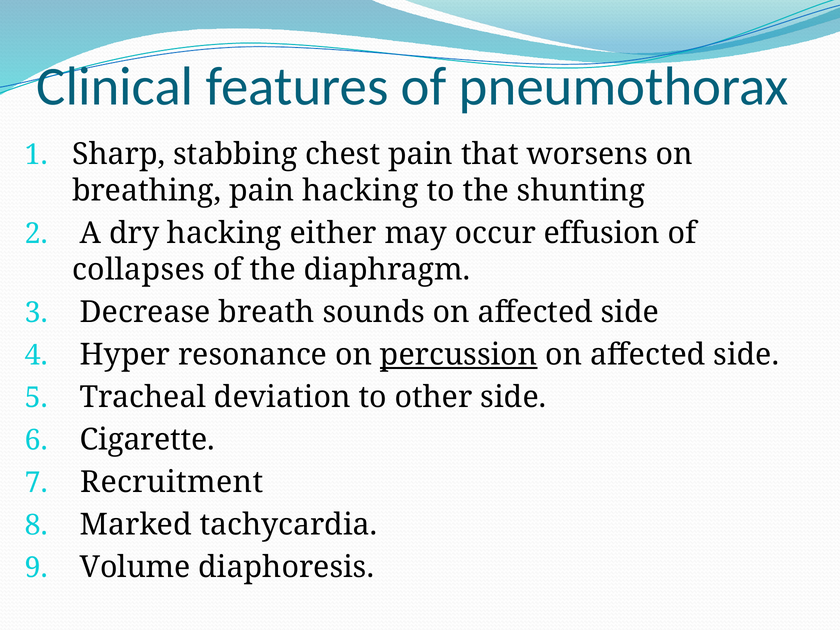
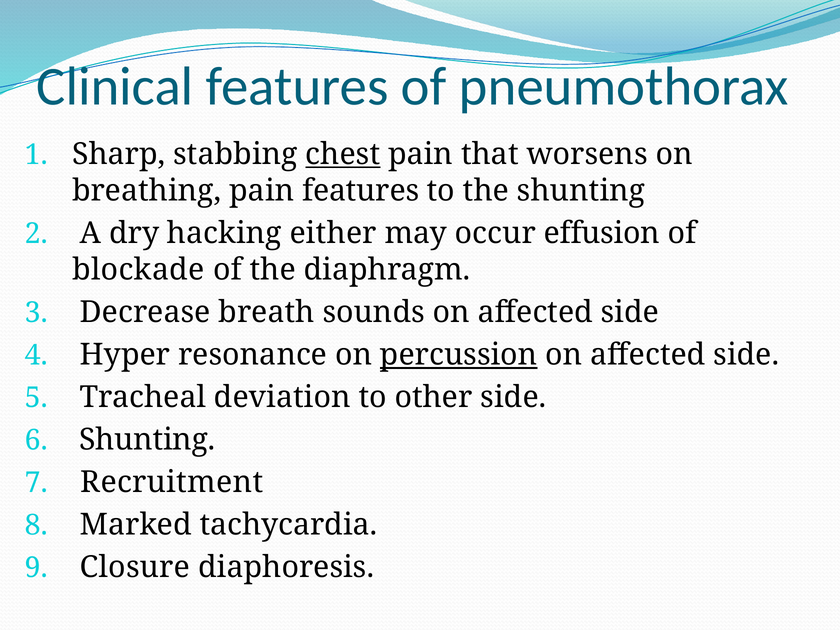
chest underline: none -> present (343, 154)
pain hacking: hacking -> features (361, 191)
collapses: collapses -> blockade (138, 270)
Cigarette: Cigarette -> Shunting (147, 440)
Volume: Volume -> Closure (135, 567)
